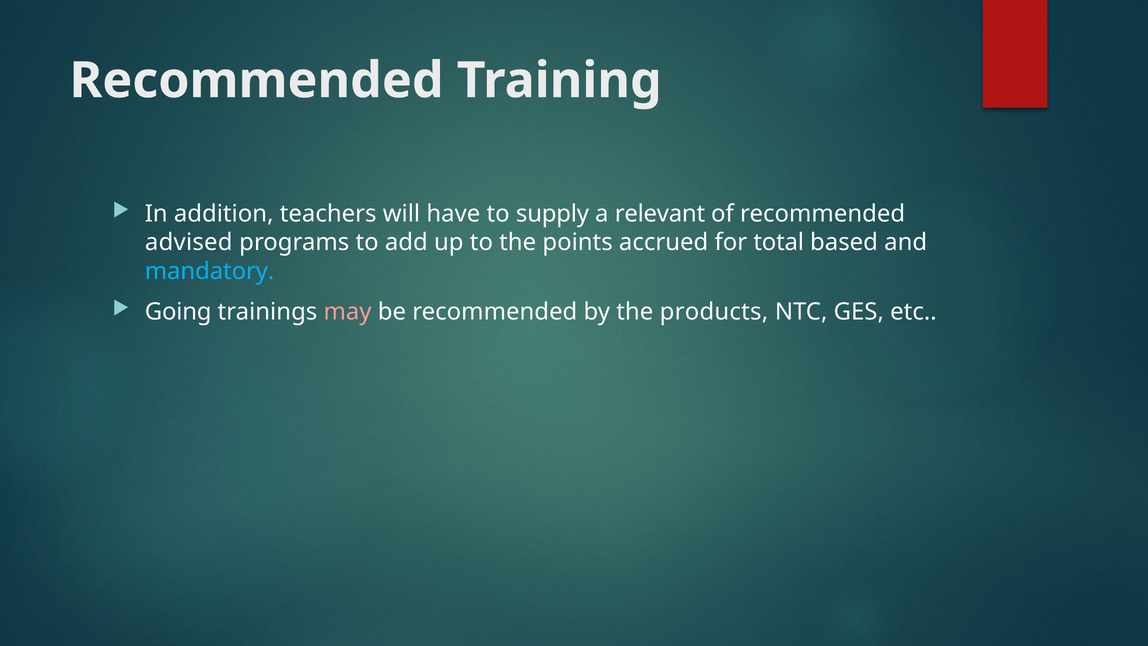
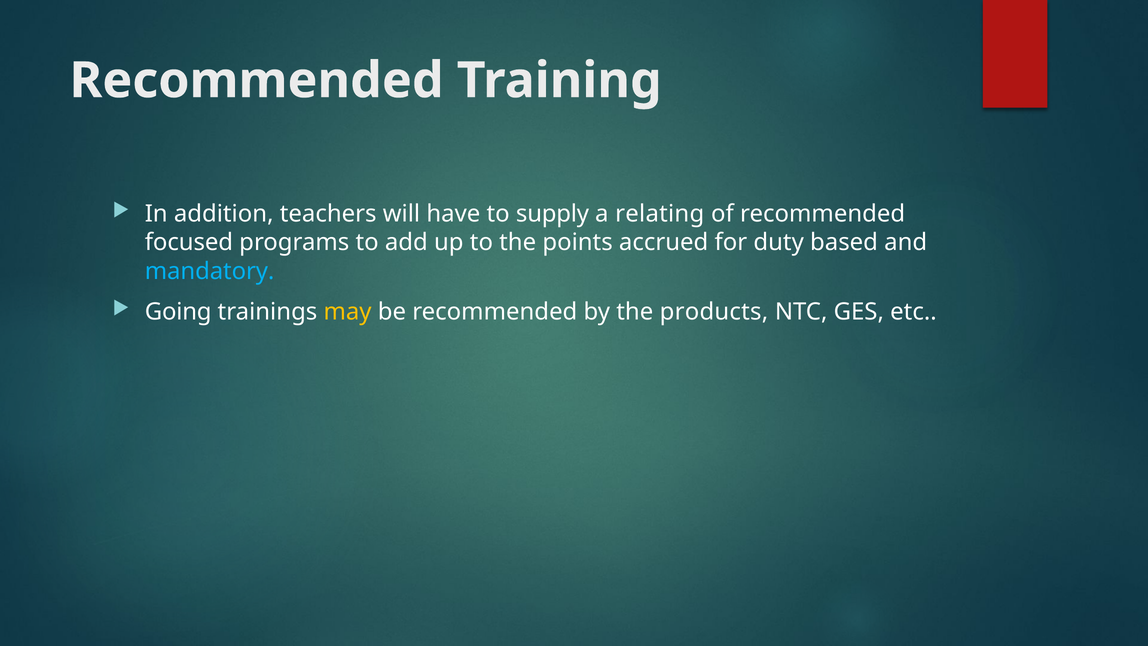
relevant: relevant -> relating (660, 214)
advised: advised -> focused (189, 242)
total: total -> duty (779, 242)
may colour: pink -> yellow (348, 312)
